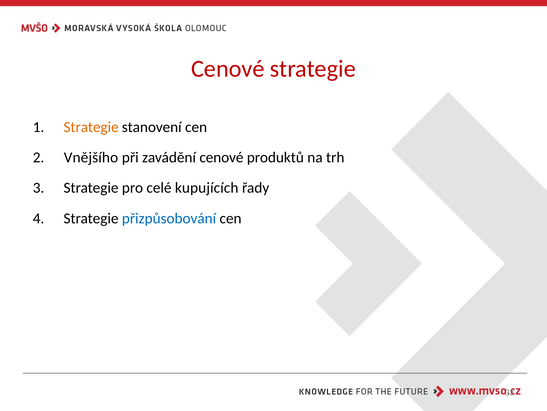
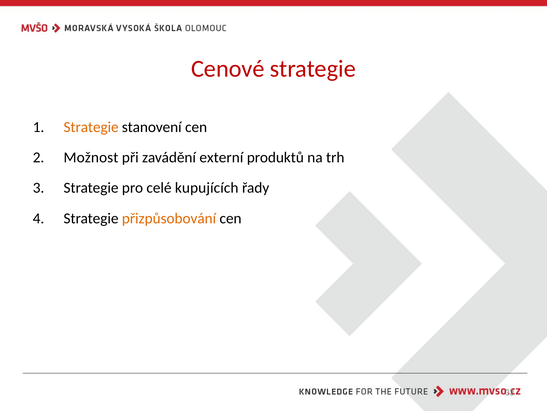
Vnějšího: Vnějšího -> Možnost (91, 157)
zavádění cenové: cenové -> externí (221, 157)
přizpůsobování colour: blue -> orange (169, 218)
